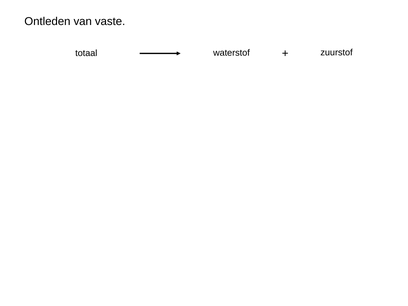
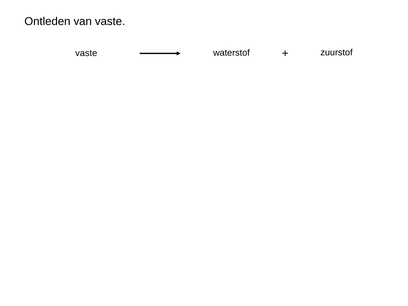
totaal: totaal -> vaste (86, 53)
